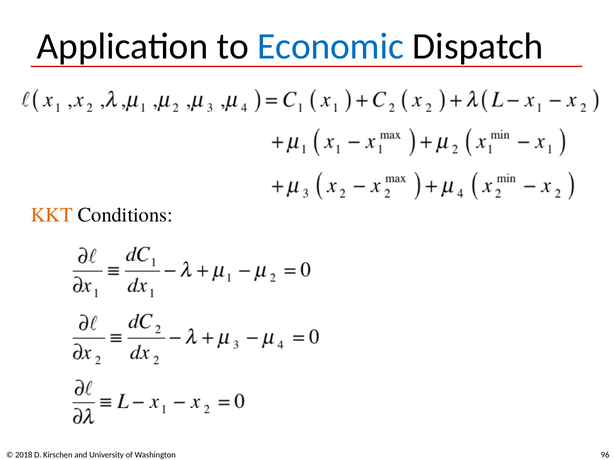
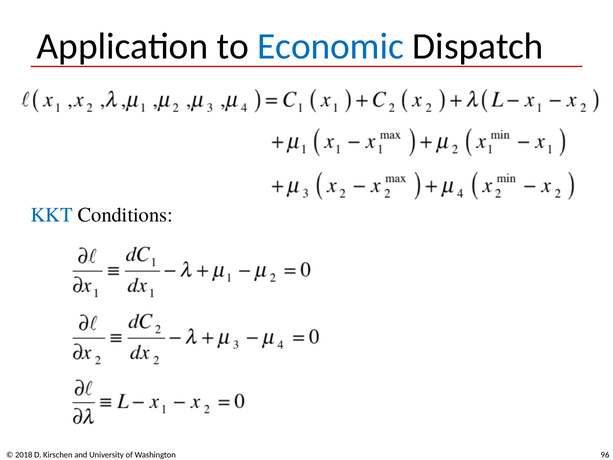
KKT colour: orange -> blue (52, 215)
